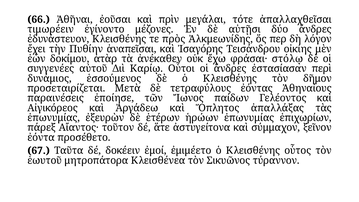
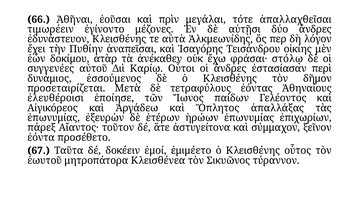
πρὸς: πρὸς -> αὐτὰ (174, 39)
παραινέσεις: παραινέσεις -> ἐλευθέροισι (56, 98)
